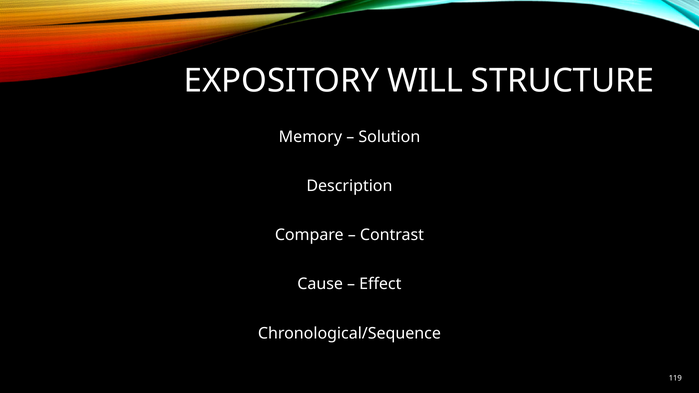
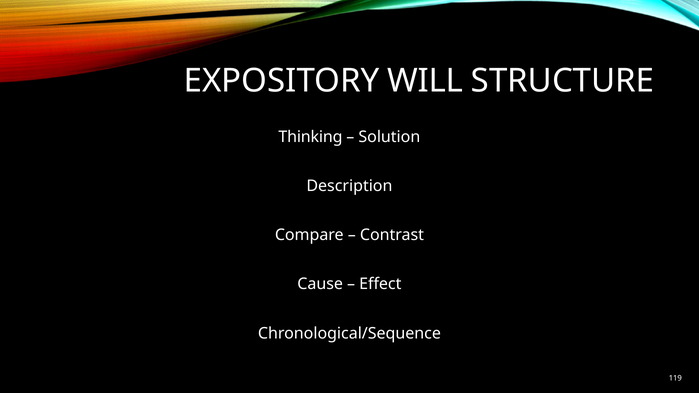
Memory: Memory -> Thinking (310, 137)
